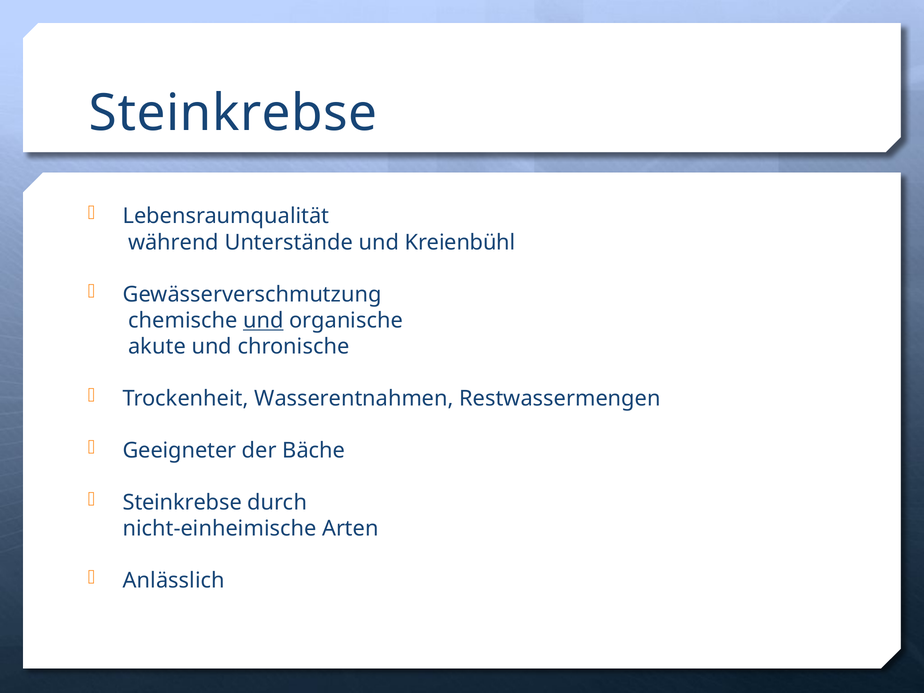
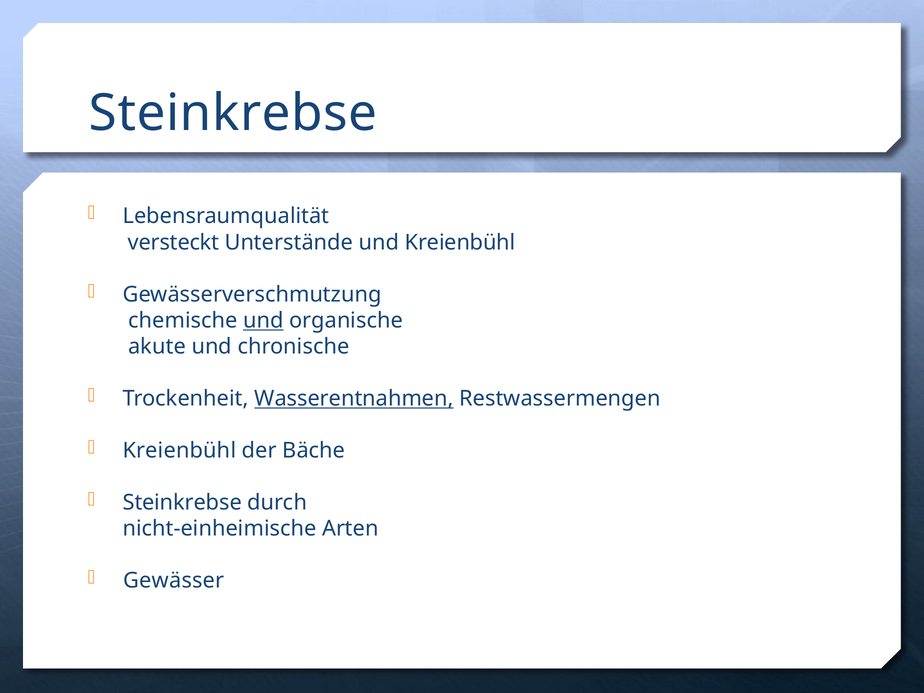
während: während -> versteckt (174, 242)
Wasserentnahmen underline: none -> present (354, 399)
Geeigneter: Geeigneter -> Kreienbühl (179, 450)
Anlässlich: Anlässlich -> Gewässer (174, 580)
